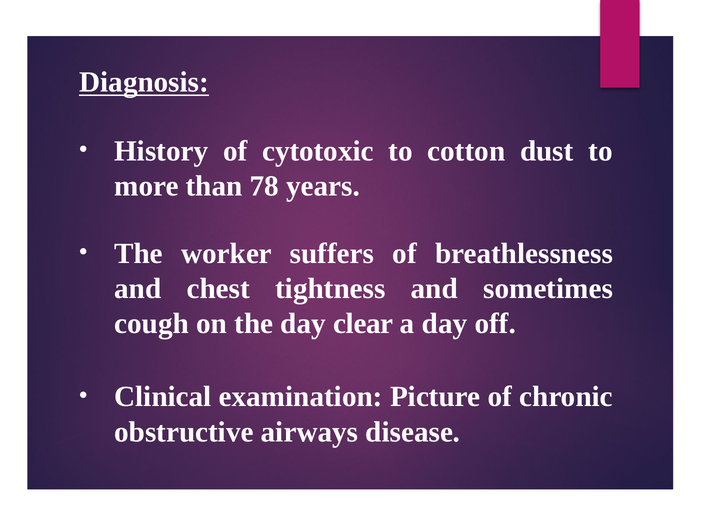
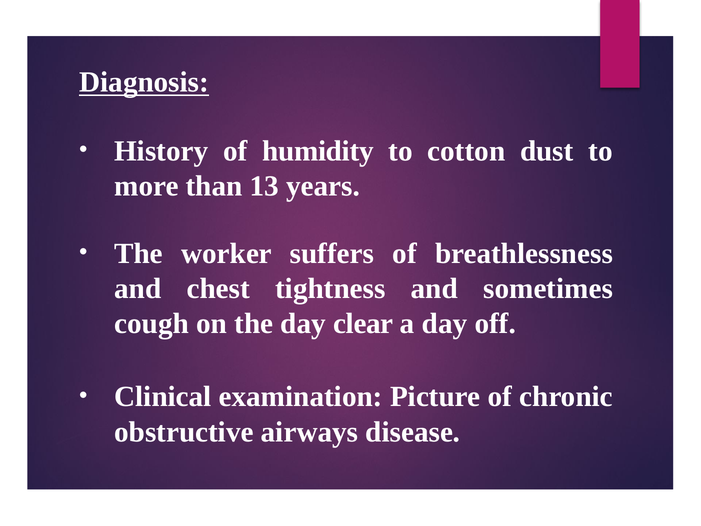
cytotoxic: cytotoxic -> humidity (318, 151)
78: 78 -> 13 (264, 186)
